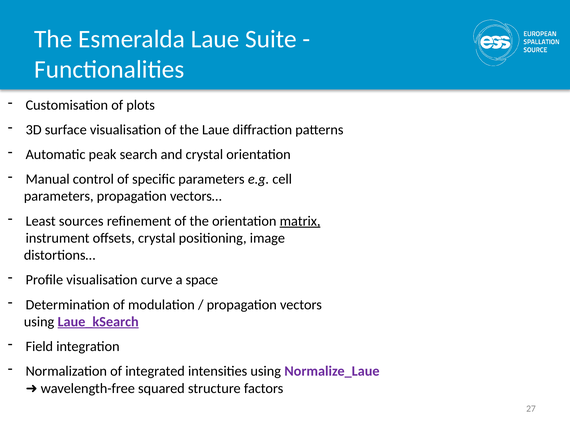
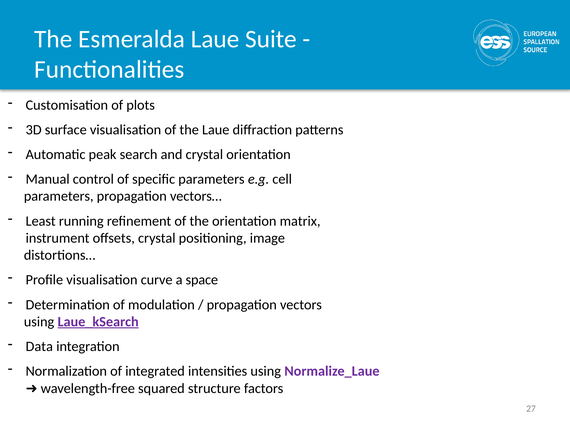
sources: sources -> running (81, 221)
matrix underline: present -> none (300, 221)
Field: Field -> Data (39, 346)
